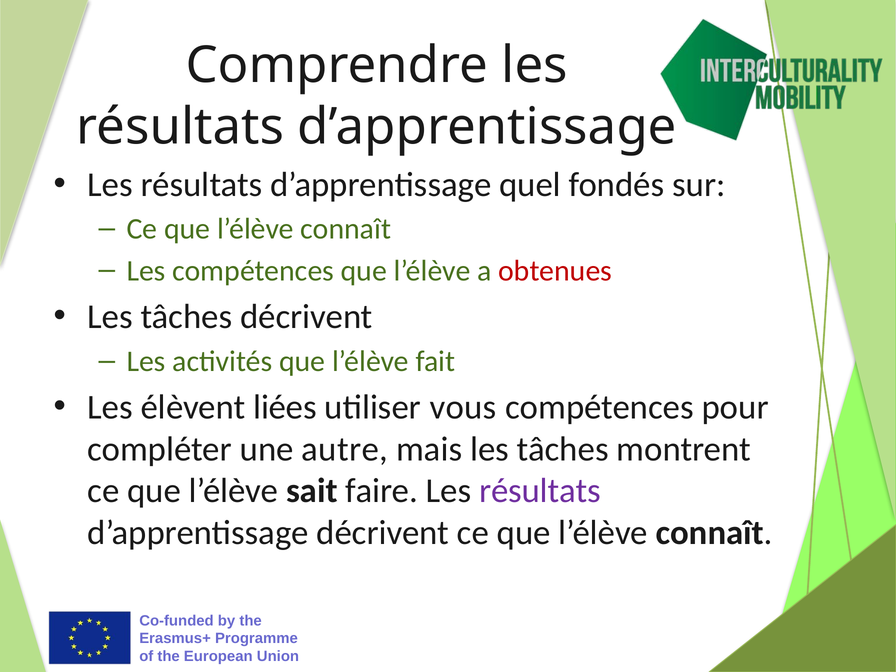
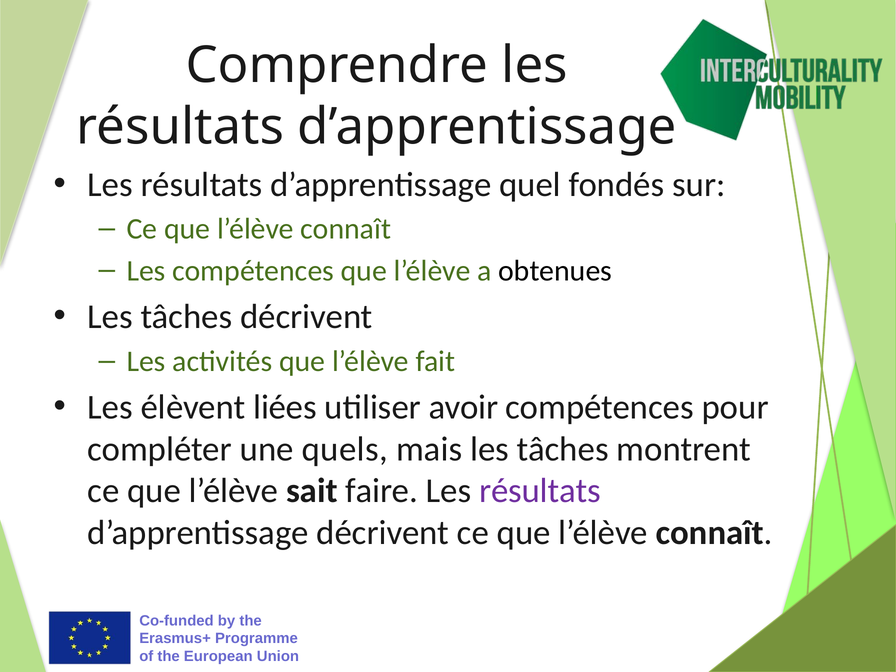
obtenues colour: red -> black (555, 271)
vous: vous -> avoir (463, 407)
autre: autre -> quels (345, 449)
